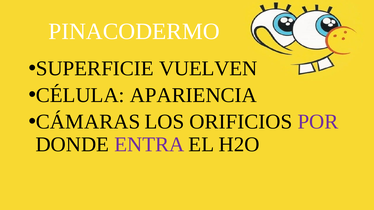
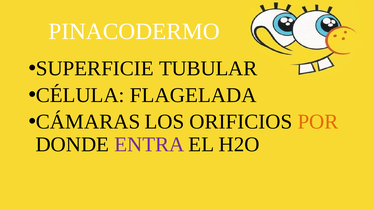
VUELVEN: VUELVEN -> TUBULAR (208, 69)
APARIENCIA: APARIENCIA -> FLAGELADA (193, 95)
POR colour: purple -> orange (318, 122)
